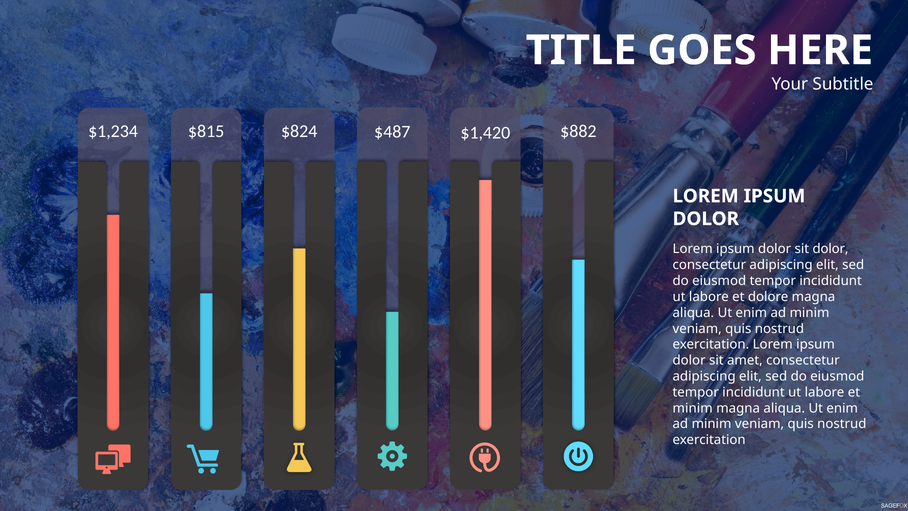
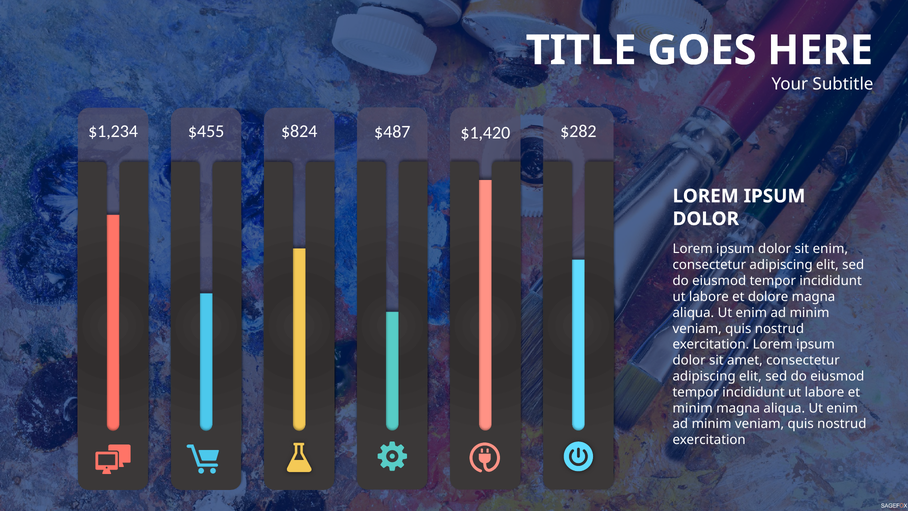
$815: $815 -> $455 (206, 131)
$882: $882 -> $282 (578, 131)
sit dolor: dolor -> enim (830, 249)
